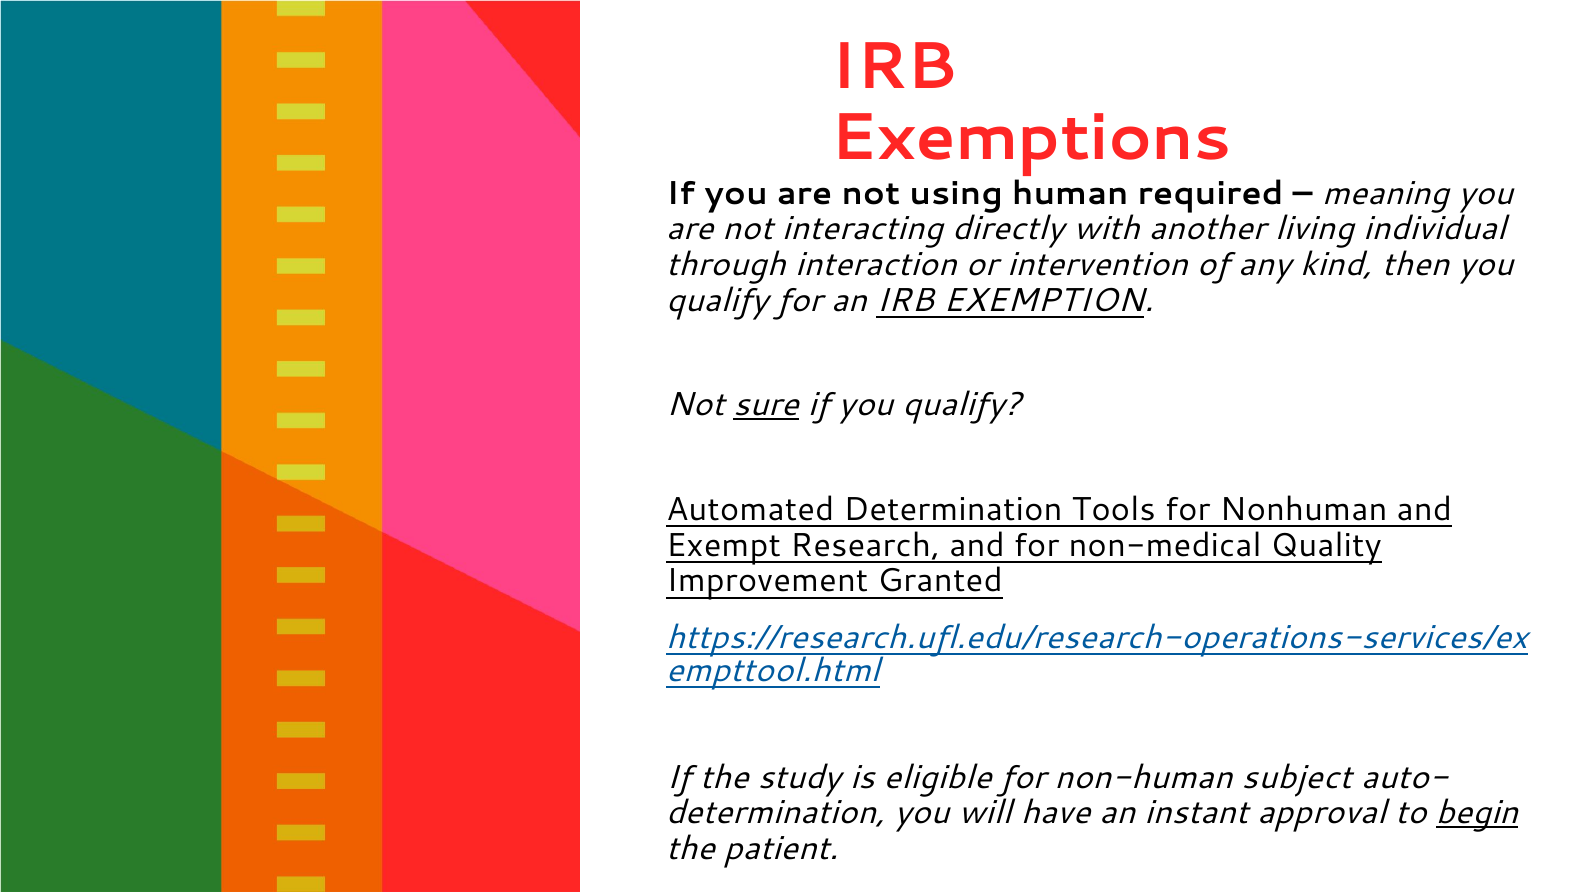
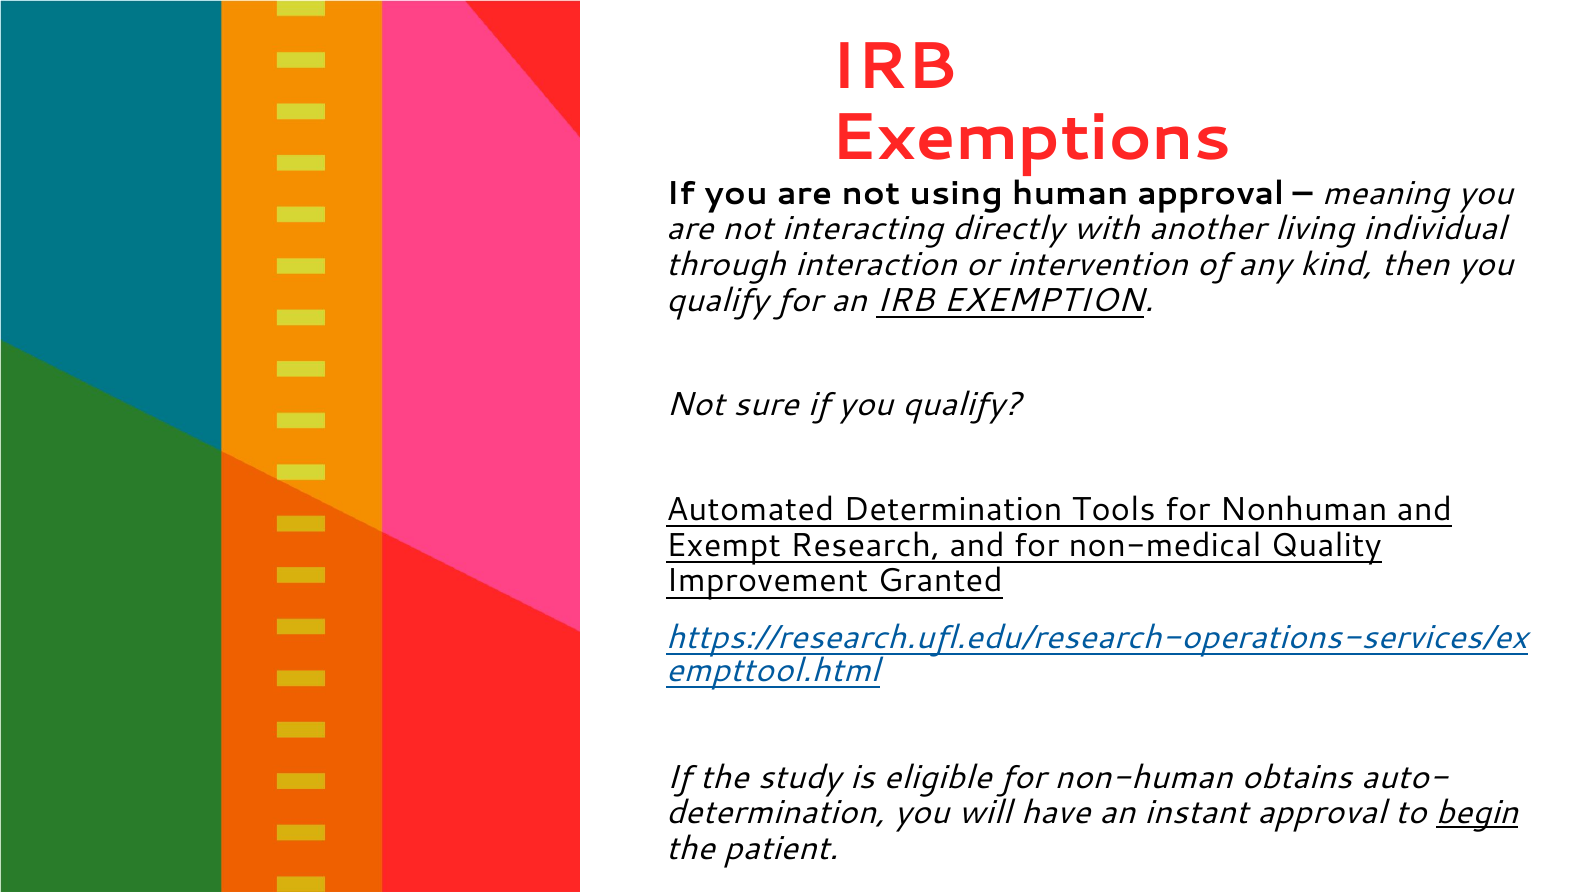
human required: required -> approval (1211, 193)
sure underline: present -> none (766, 405)
subject: subject -> obtains (1297, 777)
